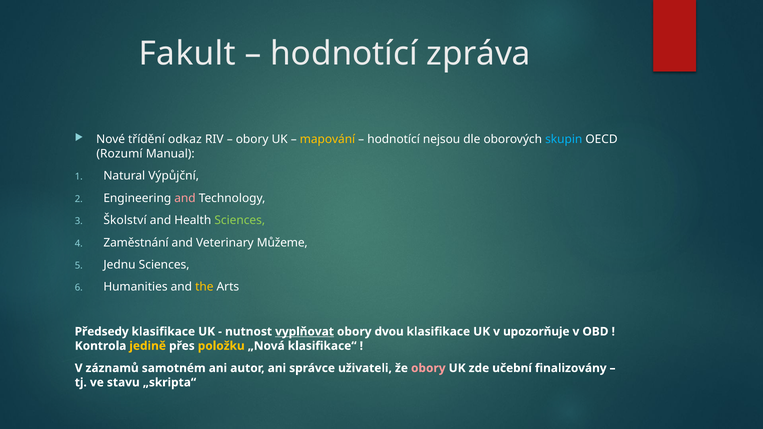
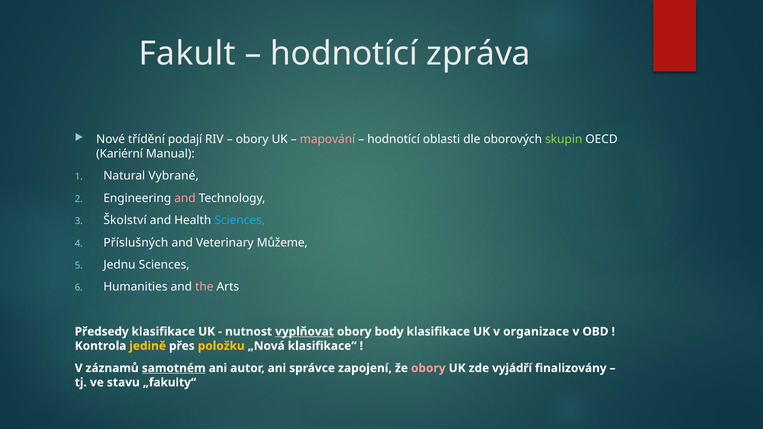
odkaz: odkaz -> podají (185, 139)
mapování colour: yellow -> pink (328, 139)
nejsou: nejsou -> oblasti (442, 139)
skupin colour: light blue -> light green (564, 139)
Rozumí: Rozumí -> Kariérní (120, 154)
Výpůjční: Výpůjční -> Vybrané (174, 176)
Sciences colour: light green -> light blue (240, 220)
Zaměstnání: Zaměstnání -> Příslušných (136, 243)
the colour: yellow -> pink (204, 287)
dvou: dvou -> body (389, 332)
upozorňuje: upozorňuje -> organizace (536, 332)
samotném underline: none -> present (174, 368)
uživateli: uživateli -> zapojení (365, 368)
učební: učební -> vyjádří (512, 368)
„skripta“: „skripta“ -> „fakulty“ (169, 383)
